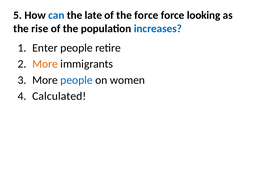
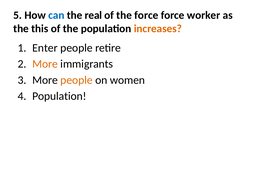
late: late -> real (93, 15)
looking: looking -> worker (204, 15)
rise: rise -> this (40, 29)
increases colour: blue -> orange (158, 29)
people colour: blue -> orange (76, 80)
Calculated: Calculated -> Population (59, 96)
